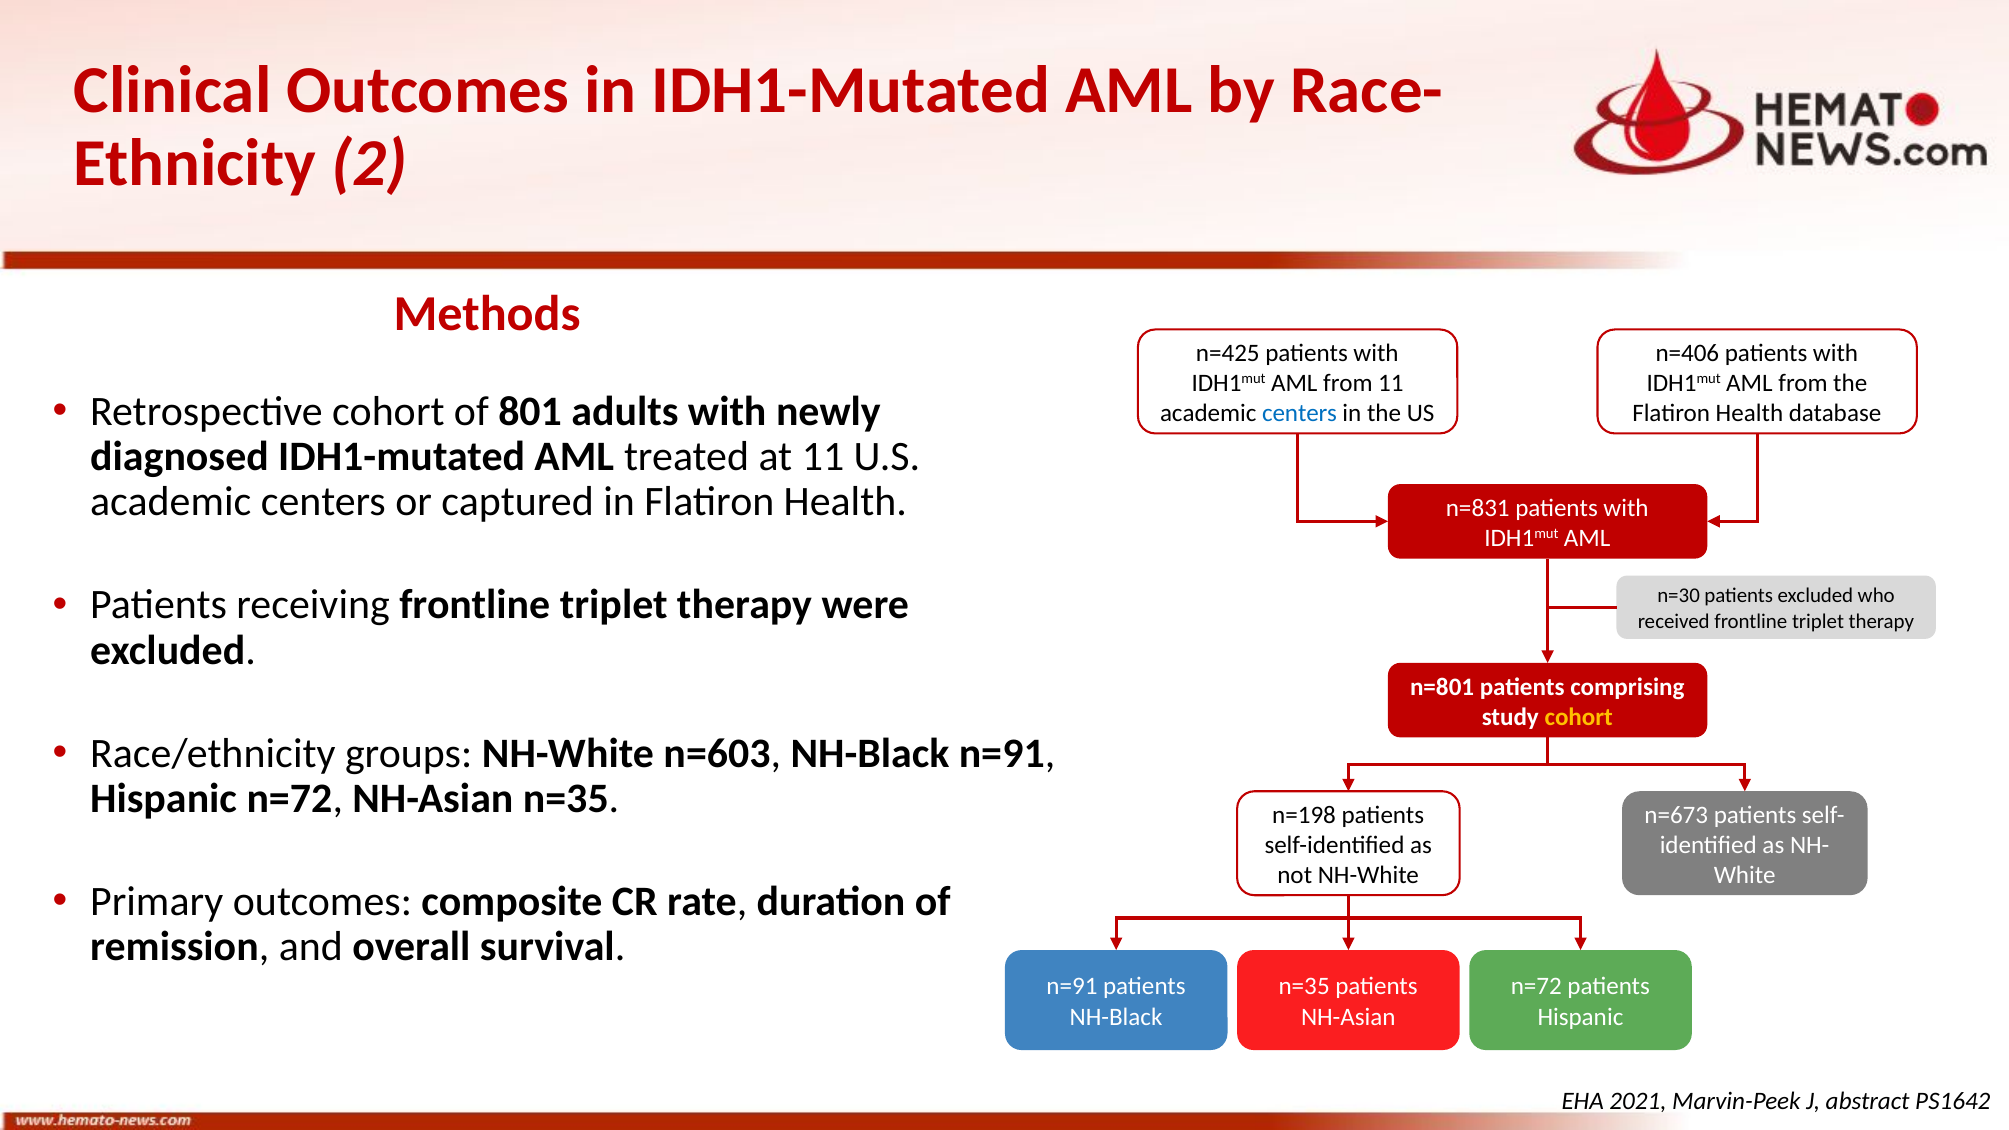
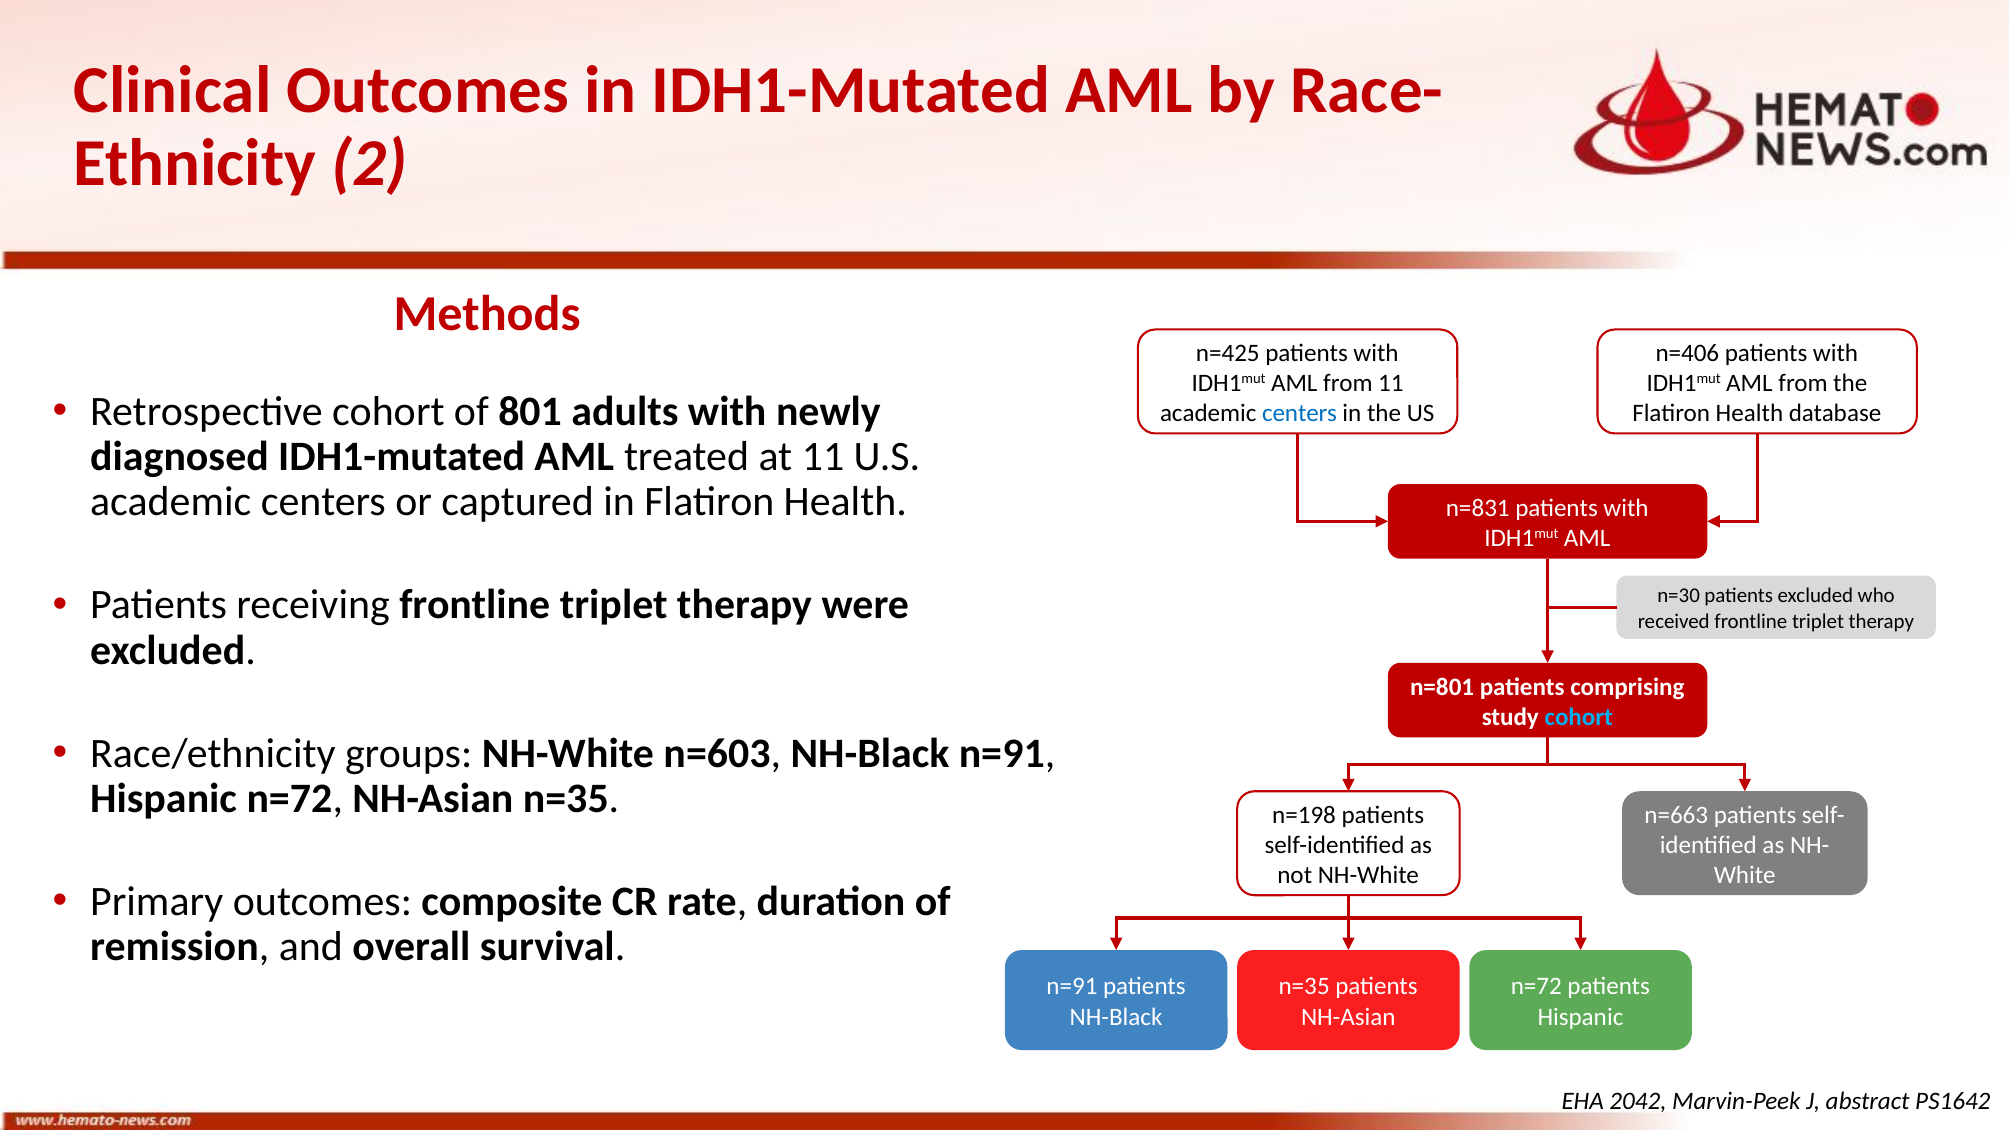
cohort colour: yellow -> light blue (1579, 717)
n=673: n=673 -> n=663 (1676, 815)
2021: 2021 -> 2042 (1638, 1102)
